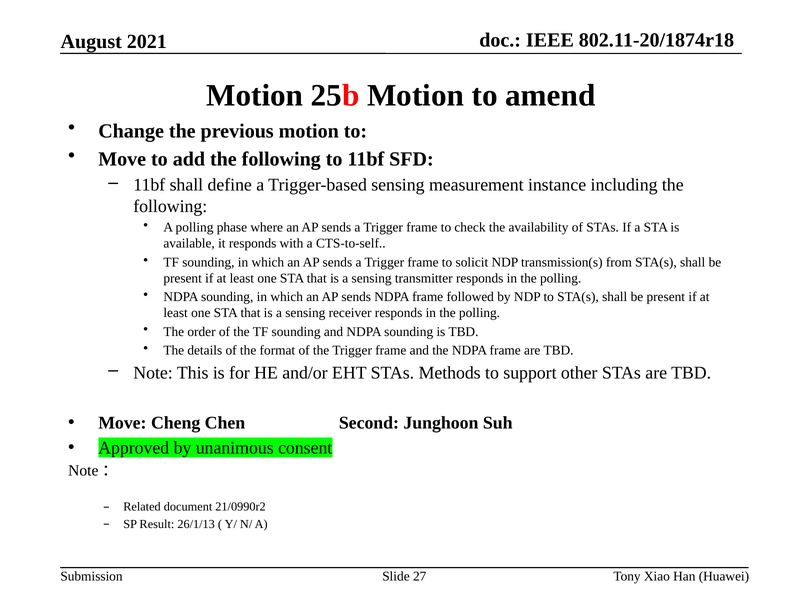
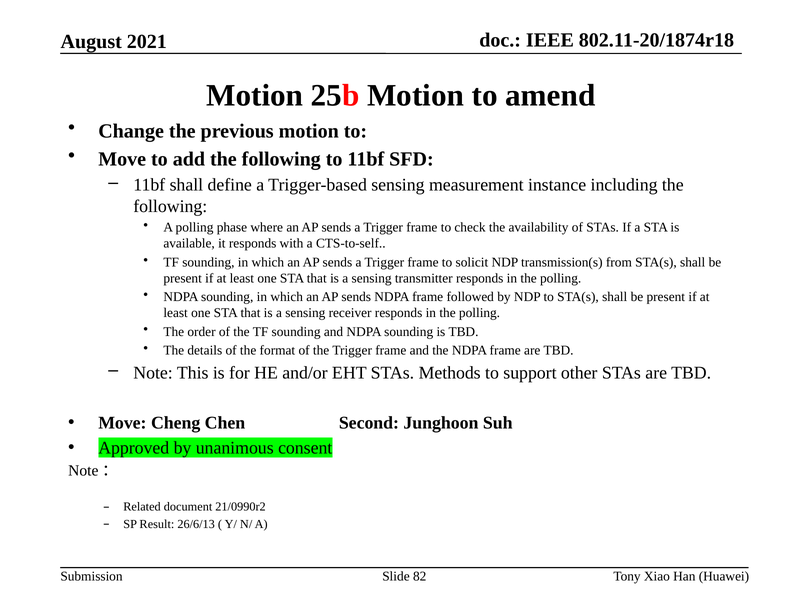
26/1/13: 26/1/13 -> 26/6/13 (196, 524)
27: 27 -> 82 (420, 577)
